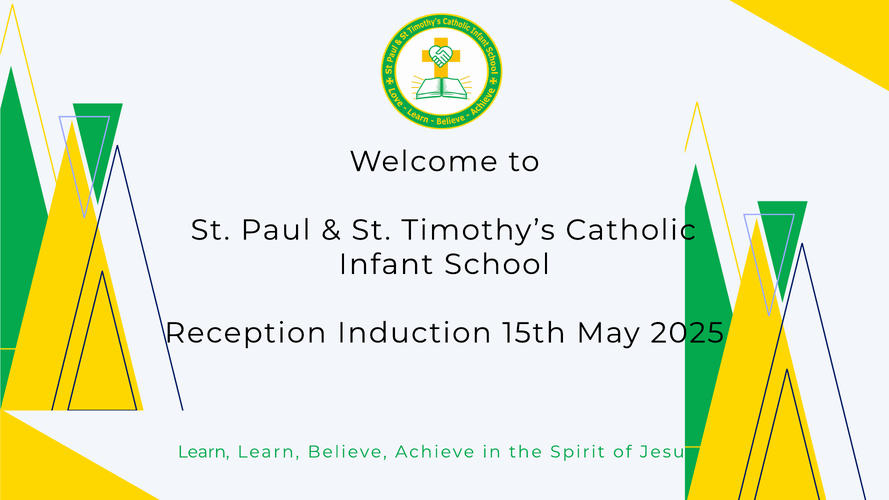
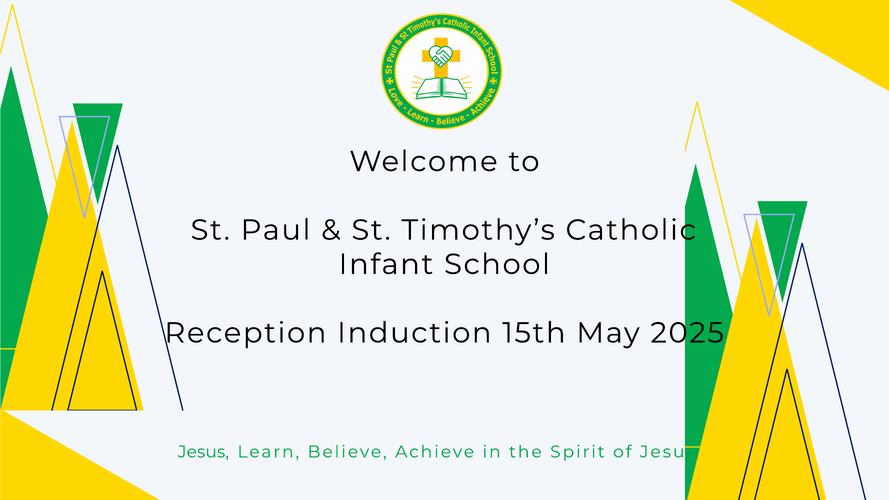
Learn: Learn -> Jesus (203, 452)
